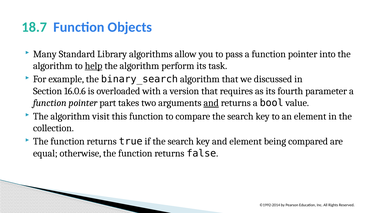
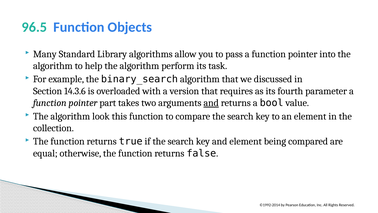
18.7: 18.7 -> 96.5 (34, 27)
help underline: present -> none (94, 66)
16.0.6: 16.0.6 -> 14.3.6 (75, 91)
visit: visit -> look (101, 116)
